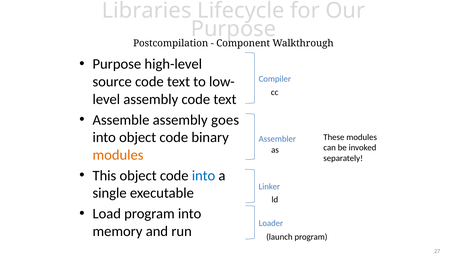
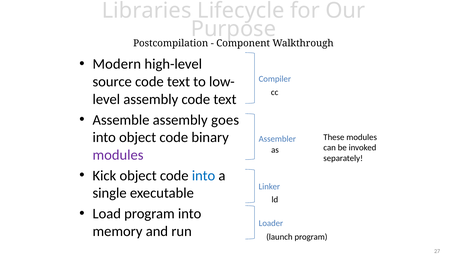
Purpose: Purpose -> Modern (117, 64)
modules colour: orange -> purple (118, 155)
This: This -> Kick (104, 175)
